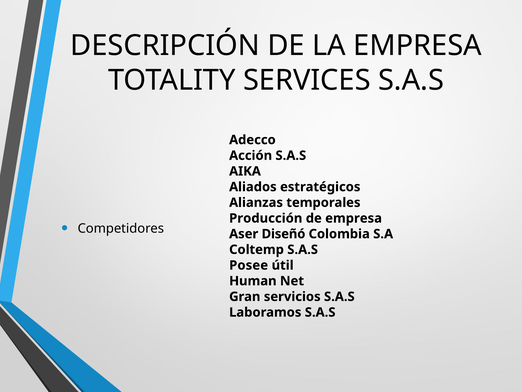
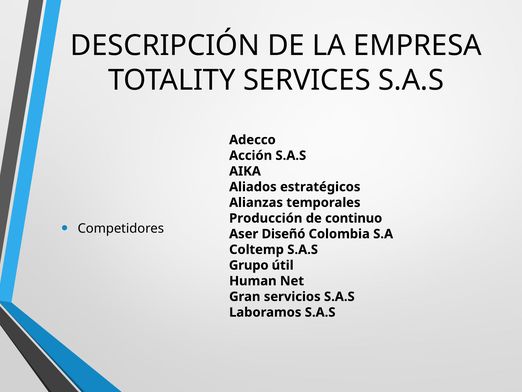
de empresa: empresa -> continuo (354, 218)
Posee: Posee -> Grupo (249, 265)
